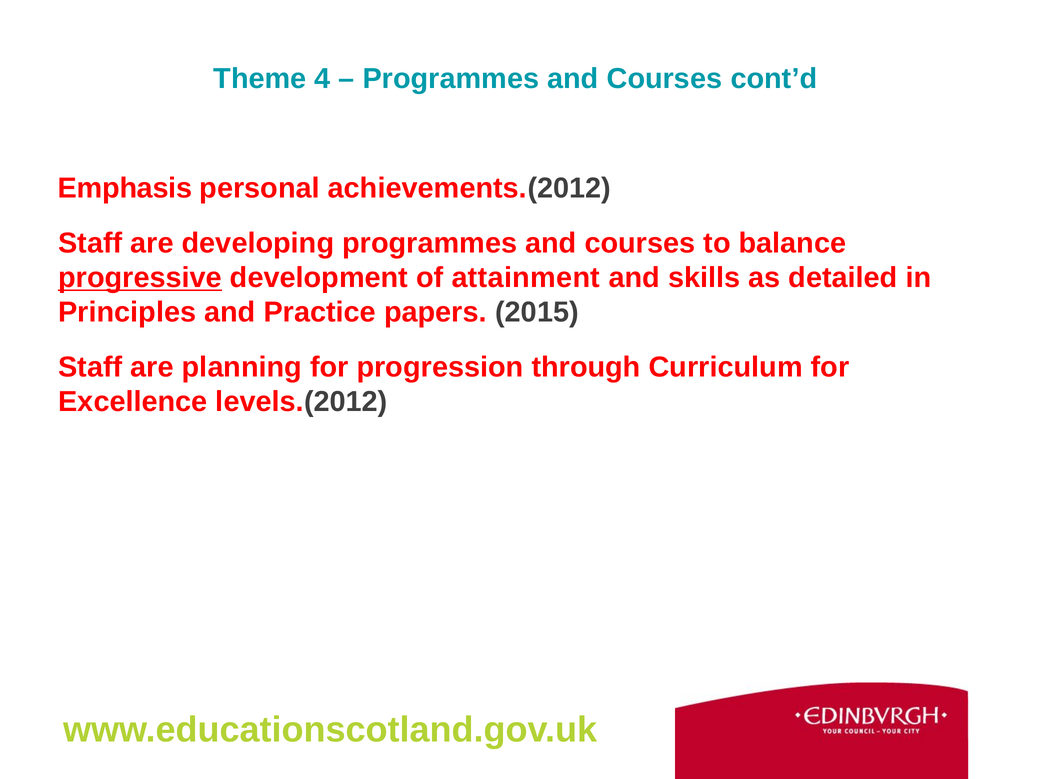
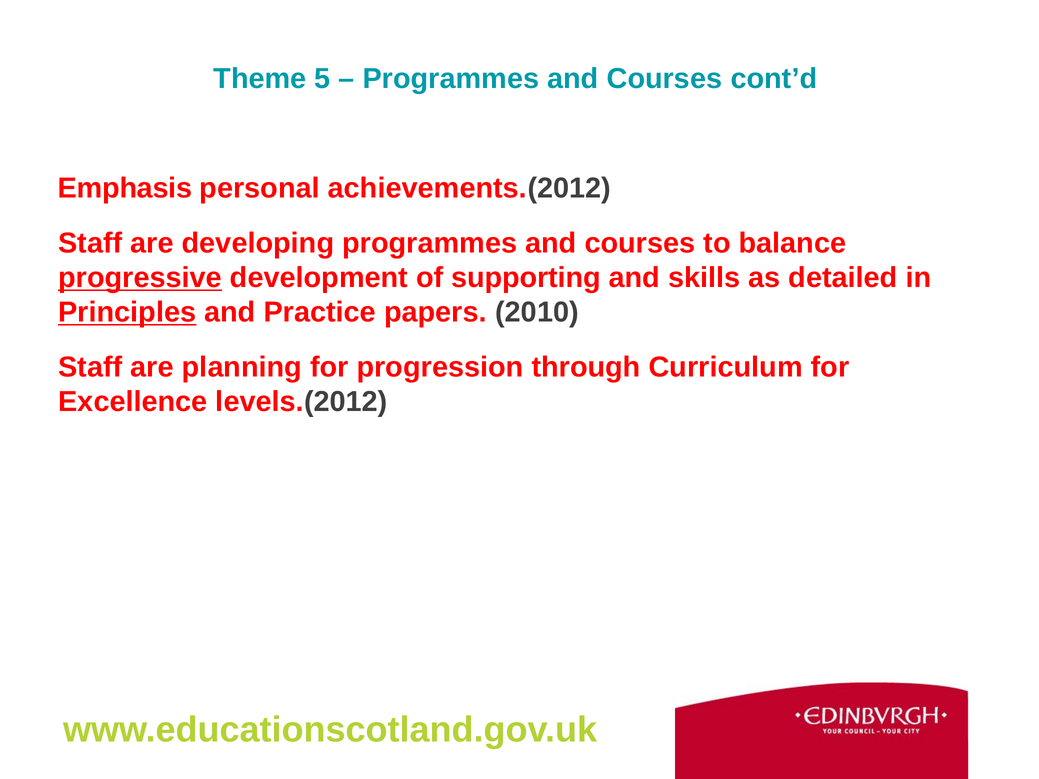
4: 4 -> 5 (322, 79)
attainment: attainment -> supporting (526, 278)
Principles underline: none -> present (127, 313)
2015: 2015 -> 2010 (537, 313)
